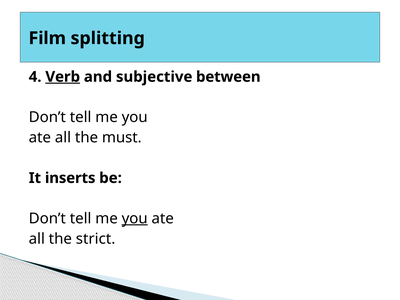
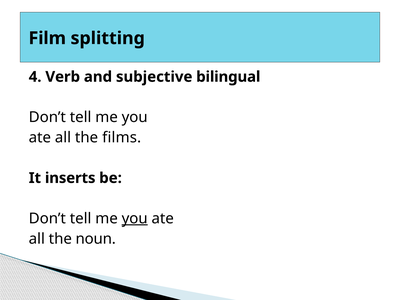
Verb underline: present -> none (63, 77)
between: between -> bilingual (228, 77)
must: must -> films (122, 138)
strict: strict -> noun (96, 239)
